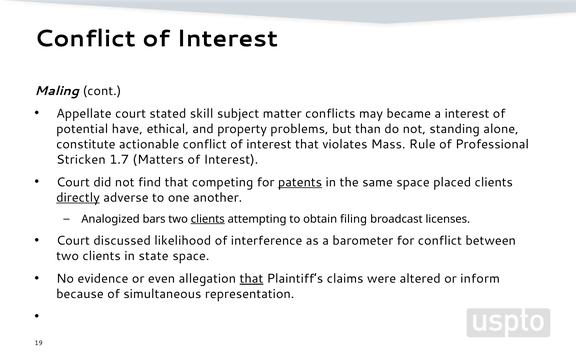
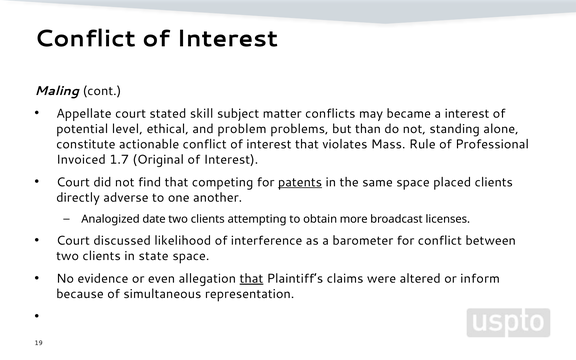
have: have -> level (127, 129)
property: property -> problem (242, 129)
Stricken: Stricken -> Invoiced (81, 160)
Matters: Matters -> Original (158, 160)
directly underline: present -> none (78, 197)
bars: bars -> date (154, 219)
clients underline: present -> none (208, 219)
filing: filing -> more (354, 219)
